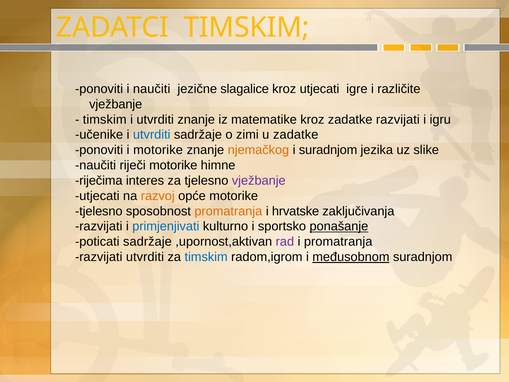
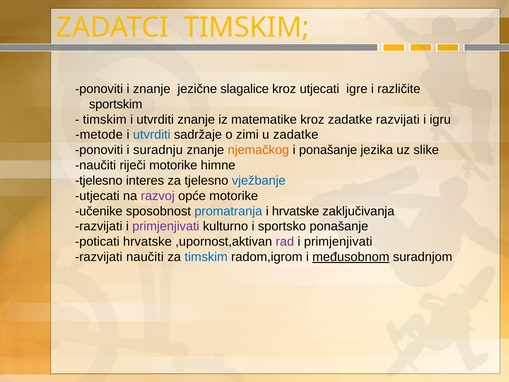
i naučiti: naučiti -> znanje (152, 89)
vježbanje: vježbanje -> sportskim (116, 104)
učenike: učenike -> metode (99, 135)
i motorike: motorike -> suradnju (158, 150)
i suradnjom: suradnjom -> ponašanje (328, 150)
riječima: riječima -> tjelesno (99, 181)
vježbanje colour: purple -> blue (259, 181)
razvoj colour: orange -> purple (158, 196)
tjelesno: tjelesno -> učenike (99, 211)
promatranja colour: orange -> blue (228, 211)
primjenjivati colour: blue -> purple (166, 226)
ponašanje underline: present -> none (339, 226)
poticati sadržaje: sadržaje -> hrvatske (147, 242)
promatranja: promatranja -> primjenjivati (338, 242)
razvijati utvrditi: utvrditi -> naučiti (145, 257)
